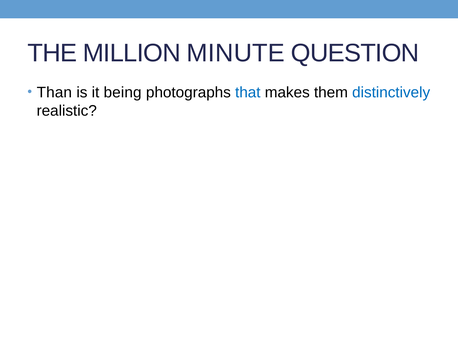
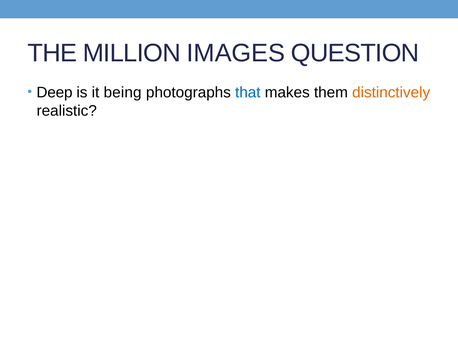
MINUTE: MINUTE -> IMAGES (236, 53)
Than: Than -> Deep (55, 93)
distinctively colour: blue -> orange (391, 93)
